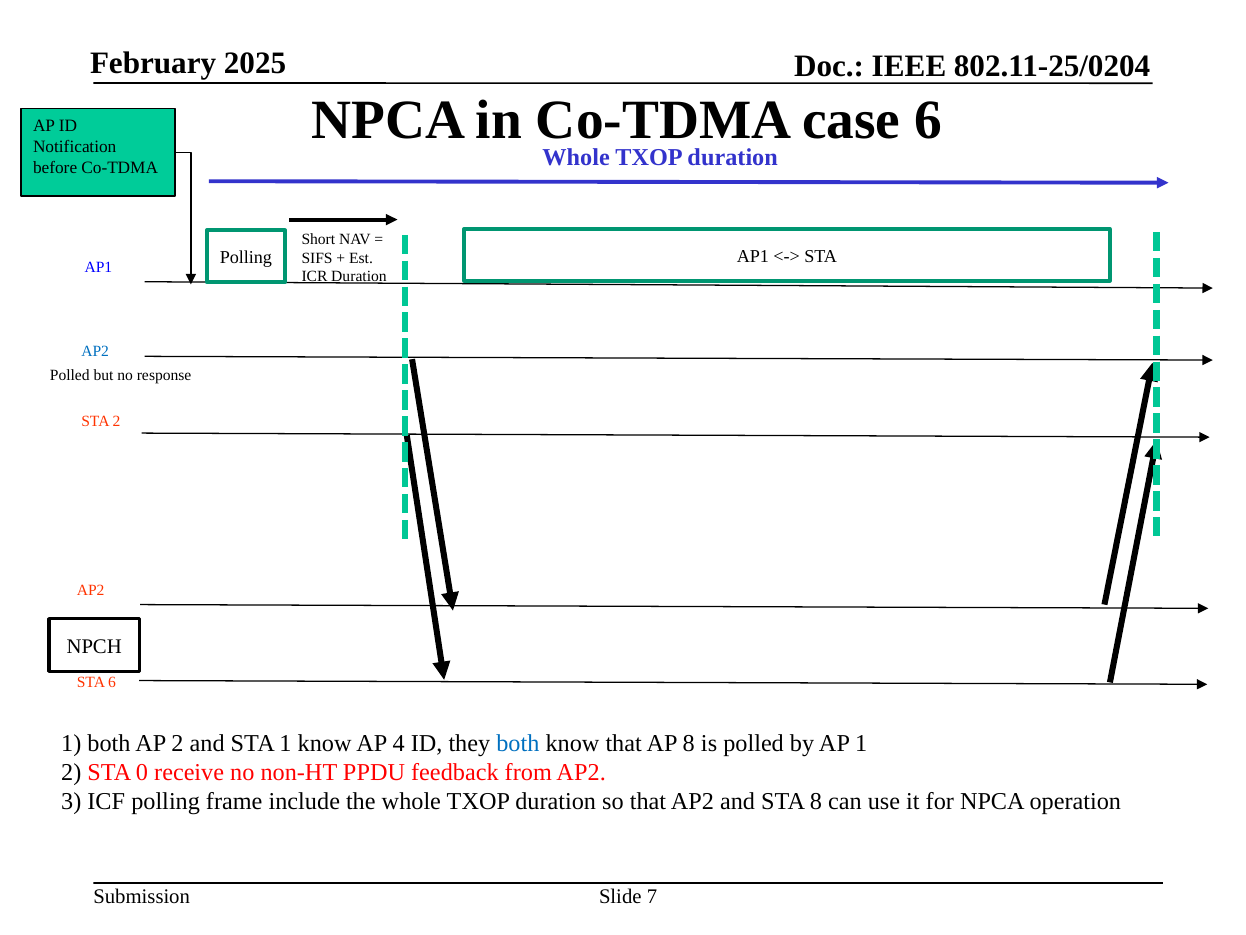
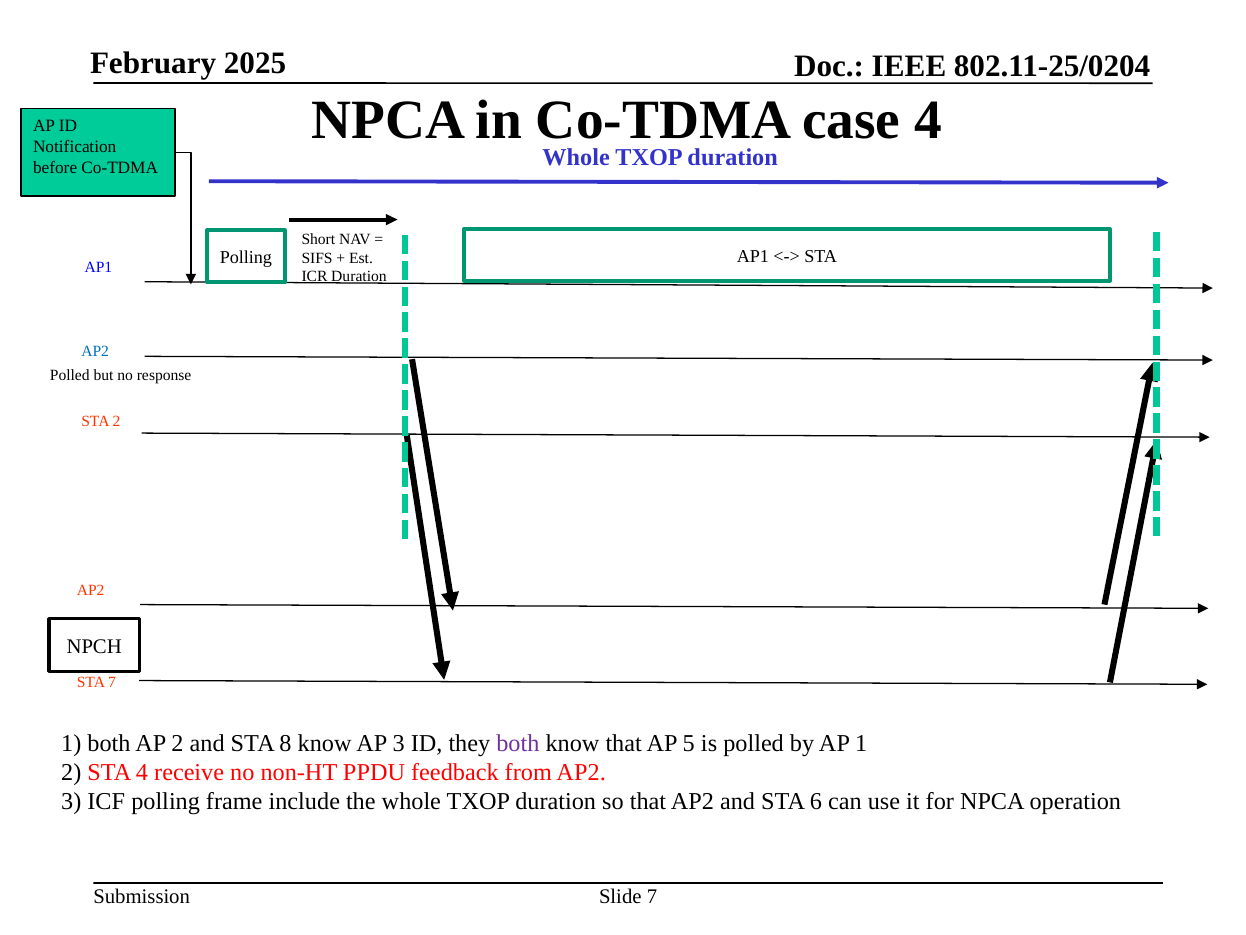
case 6: 6 -> 4 (928, 120)
STA 6: 6 -> 7 (112, 682)
STA 1: 1 -> 8 (286, 743)
AP 4: 4 -> 3 (399, 743)
both colour: blue -> purple (518, 743)
AP 8: 8 -> 5 (689, 743)
STA 0: 0 -> 4 (142, 772)
STA 8: 8 -> 6 (816, 801)
